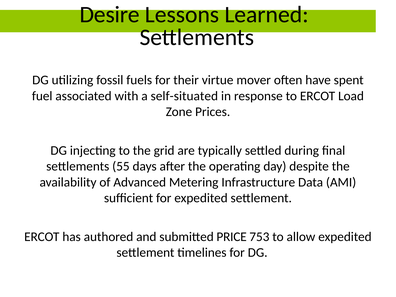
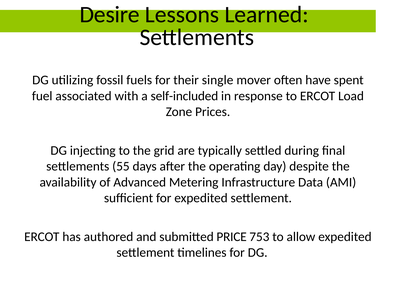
virtue: virtue -> single (218, 80)
self-situated: self-situated -> self-included (184, 96)
